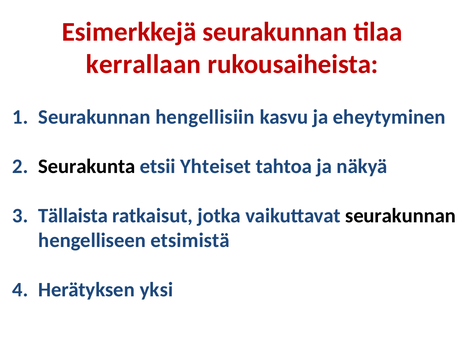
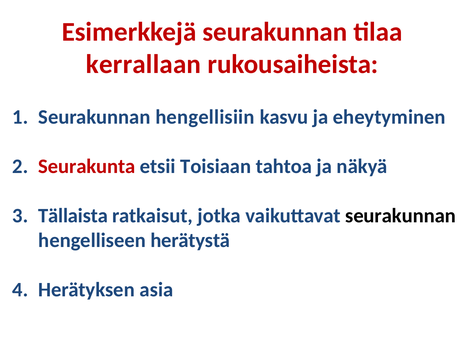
Seurakunta colour: black -> red (87, 167)
Yhteiset: Yhteiset -> Toisiaan (216, 167)
etsimistä: etsimistä -> herätystä (190, 241)
yksi: yksi -> asia (156, 290)
